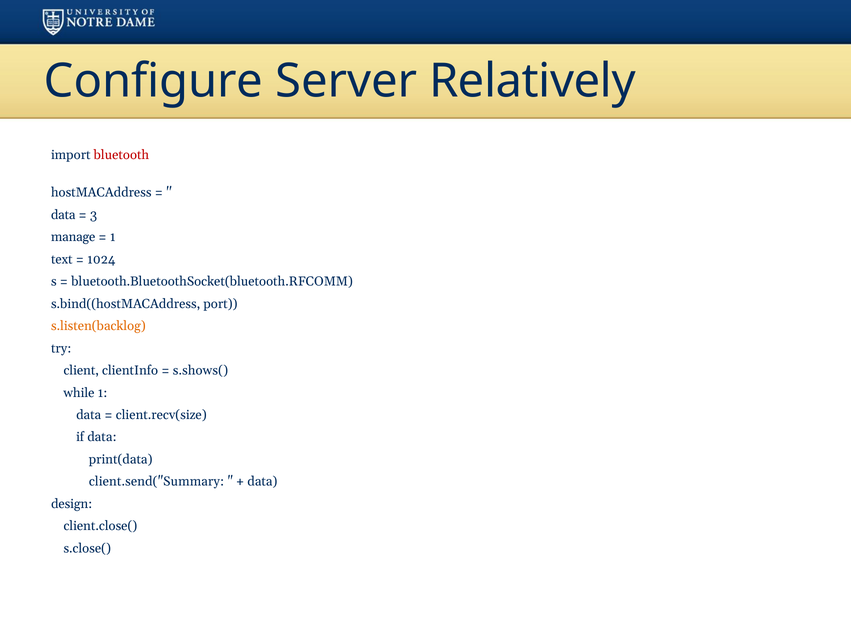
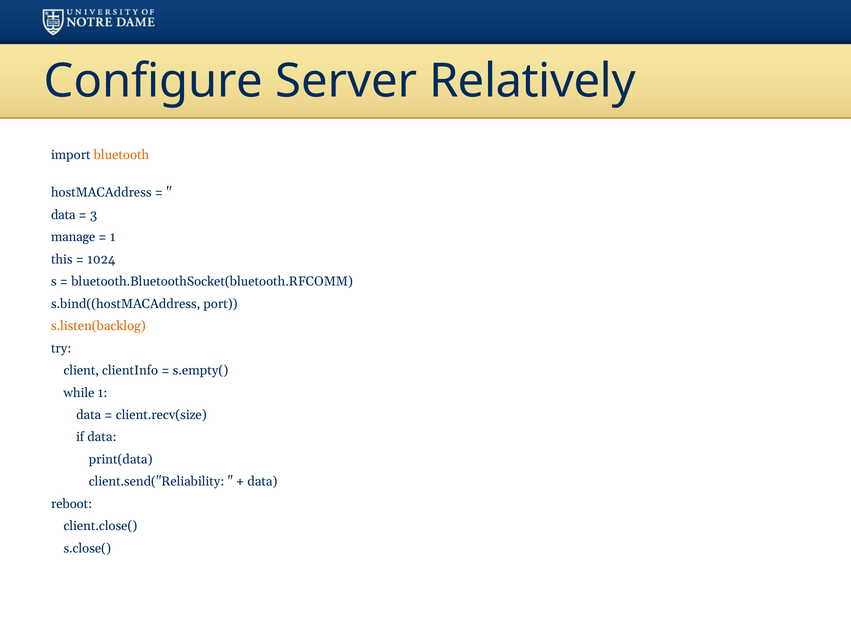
bluetooth colour: red -> orange (121, 155)
text: text -> this (62, 259)
s.shows(: s.shows( -> s.empty( (200, 371)
client.send("Summary: client.send("Summary -> client.send("Reliability (157, 482)
design: design -> reboot (72, 504)
